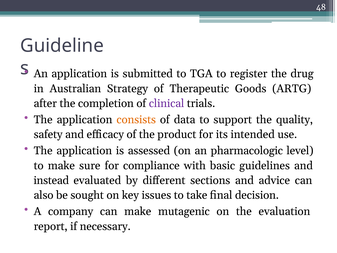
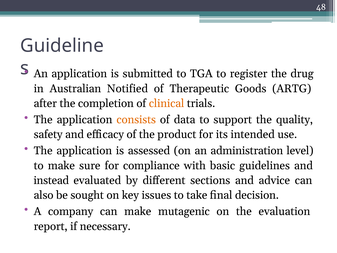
Strategy: Strategy -> Notified (127, 88)
clinical colour: purple -> orange (167, 103)
pharmacologic: pharmacologic -> administration (247, 151)
